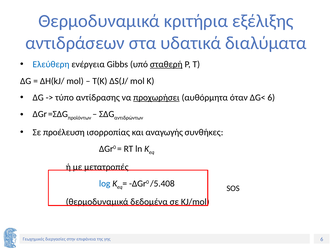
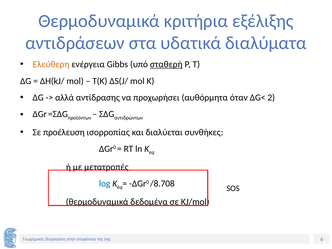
Ελεύθερη colour: blue -> orange (51, 64)
τύπο: τύπο -> αλλά (65, 98)
προχωρήσει underline: present -> none (156, 98)
ΔG< 6: 6 -> 2 (271, 98)
αναγωγής: αναγωγής -> διαλύεται (164, 132)
/5.408: /5.408 -> /8.708 (162, 184)
